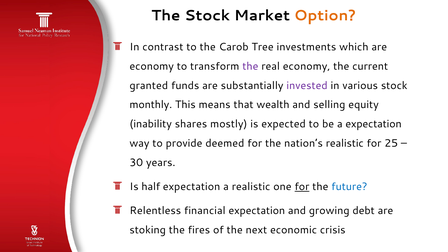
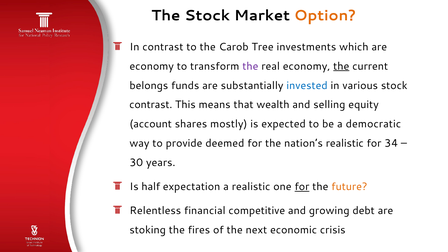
the underline: none -> present (341, 66)
granted: granted -> belongs (149, 85)
invested colour: purple -> blue (307, 85)
monthly: monthly -> contrast (151, 105)
inability: inability -> account (151, 124)
a expectation: expectation -> democratic (373, 124)
25: 25 -> 34 (391, 143)
future colour: blue -> orange (349, 187)
financial expectation: expectation -> competitive (257, 211)
